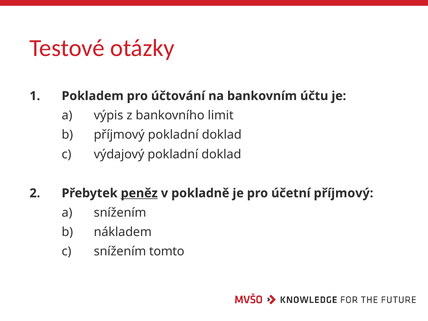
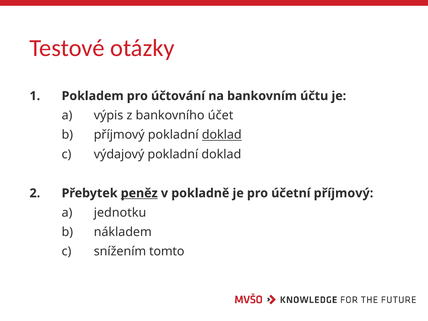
limit: limit -> účet (221, 115)
doklad underline: none -> present (222, 135)
a snížením: snížením -> jednotku (120, 213)
